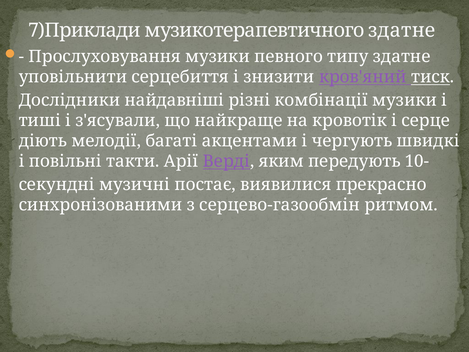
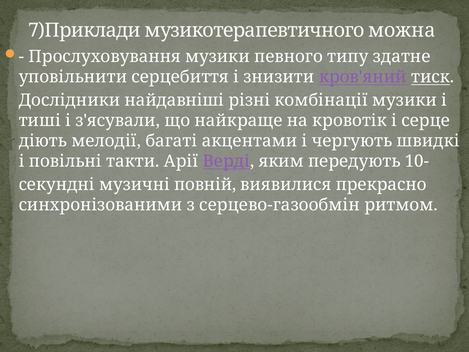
музикотерапевтичного здатне: здатне -> можна (402, 30)
постає: постає -> повній (205, 184)
